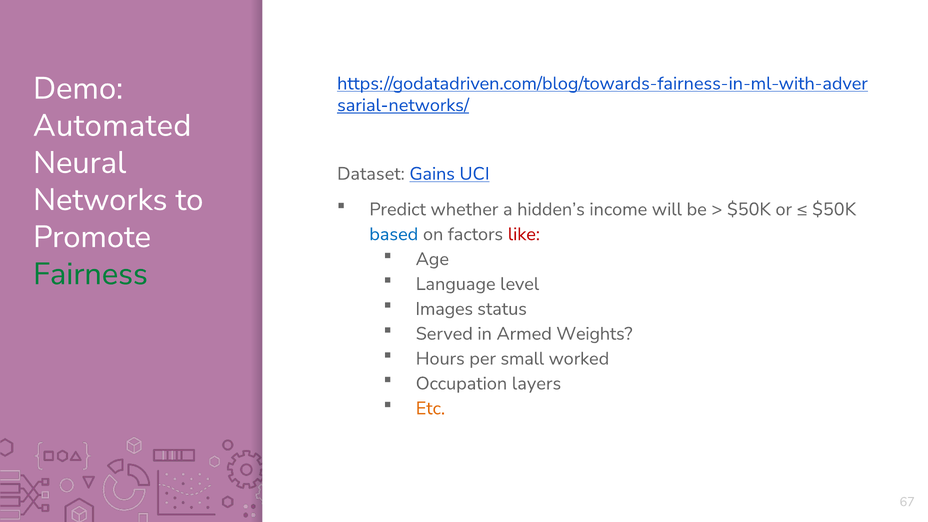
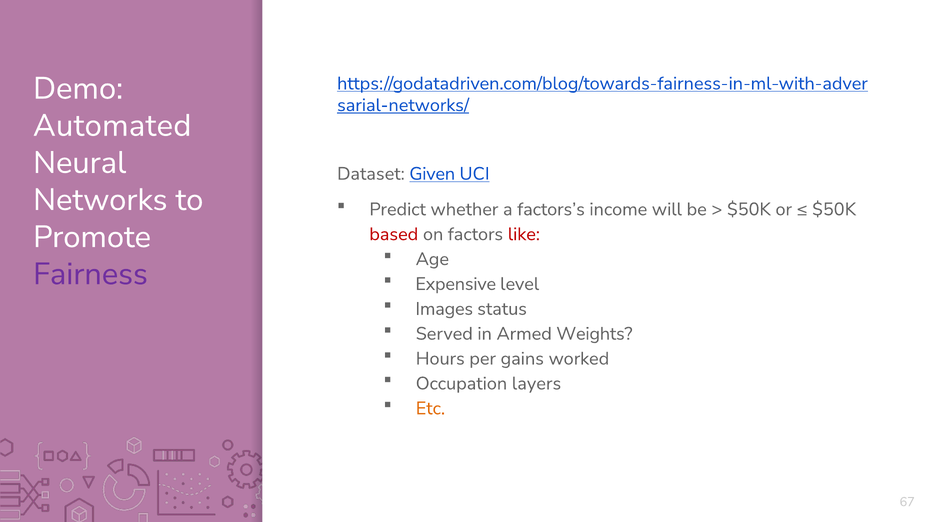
Gains: Gains -> Given (432, 174)
hidden’s: hidden’s -> factors’s (551, 209)
based colour: blue -> red (394, 234)
Fairness colour: green -> purple (90, 274)
Language: Language -> Expensive (456, 284)
small: small -> gains (522, 359)
